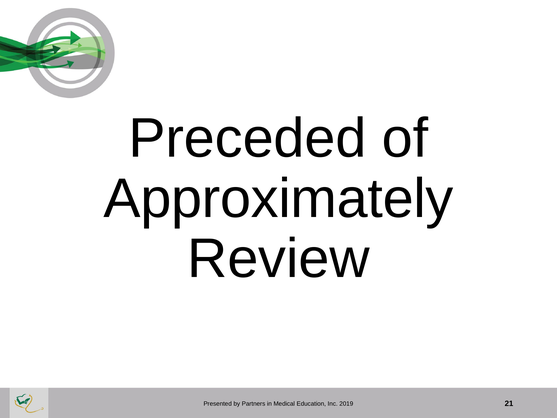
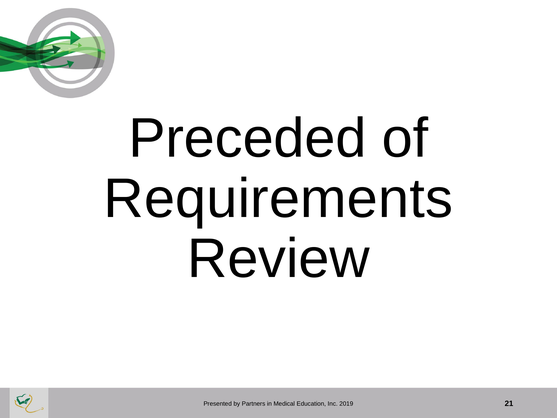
Approximately: Approximately -> Requirements (278, 199)
